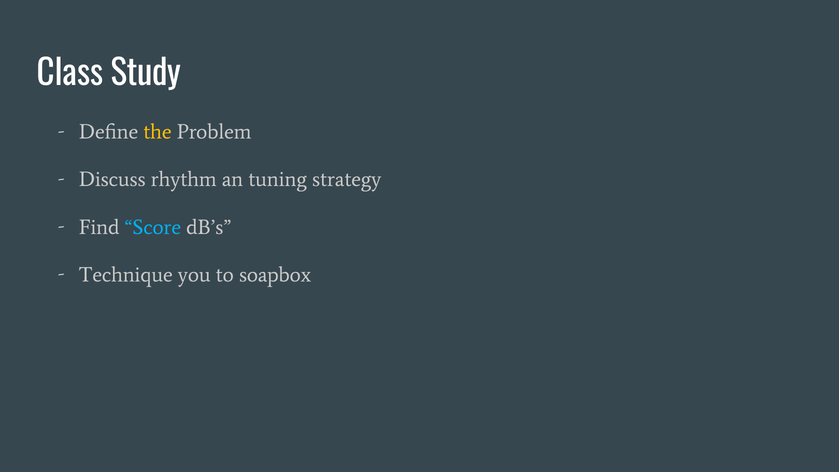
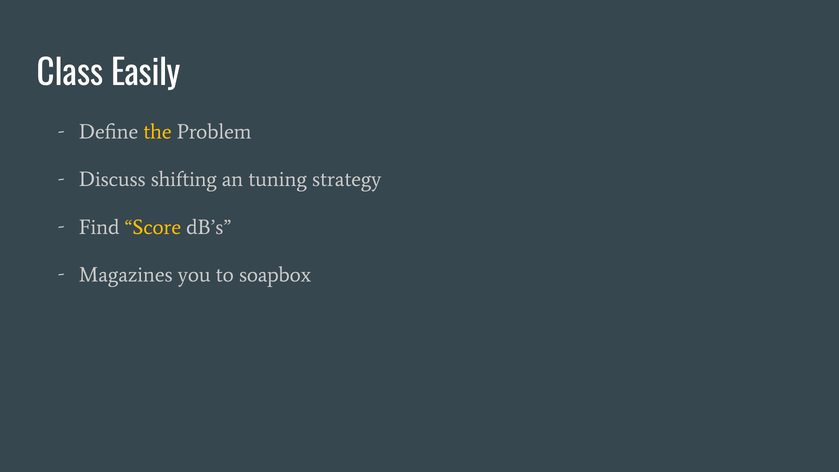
Study: Study -> Easily (146, 74)
rhythm: rhythm -> shifting (184, 180)
Score colour: light blue -> yellow (153, 227)
Technique: Technique -> Magazines (126, 275)
